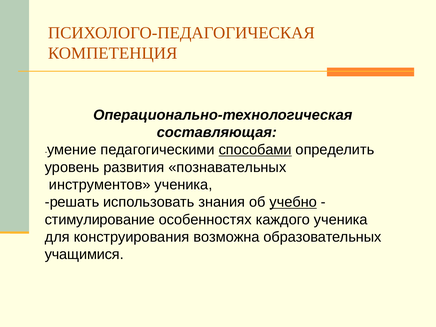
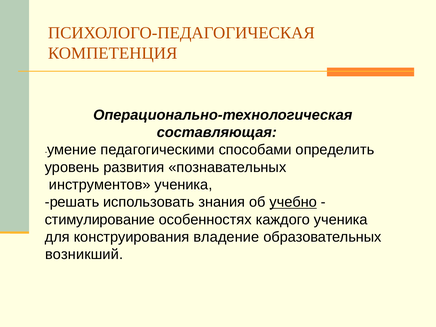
способами underline: present -> none (255, 150)
возможна: возможна -> владение (226, 237)
учащимися: учащимися -> возникший (84, 254)
